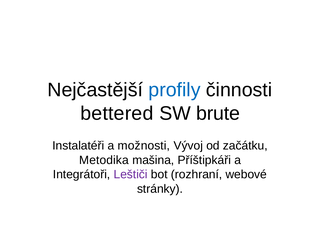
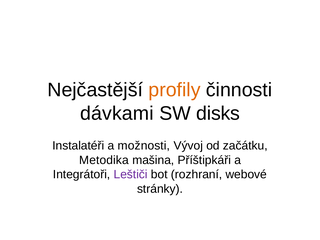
profily colour: blue -> orange (174, 90)
bettered: bettered -> dávkami (117, 113)
brute: brute -> disks (218, 113)
